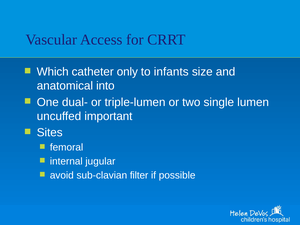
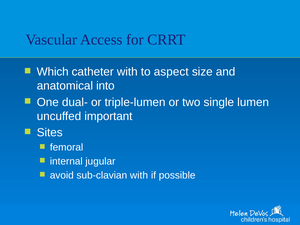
catheter only: only -> with (127, 72)
infants: infants -> aspect (171, 72)
sub-clavian filter: filter -> with (139, 175)
